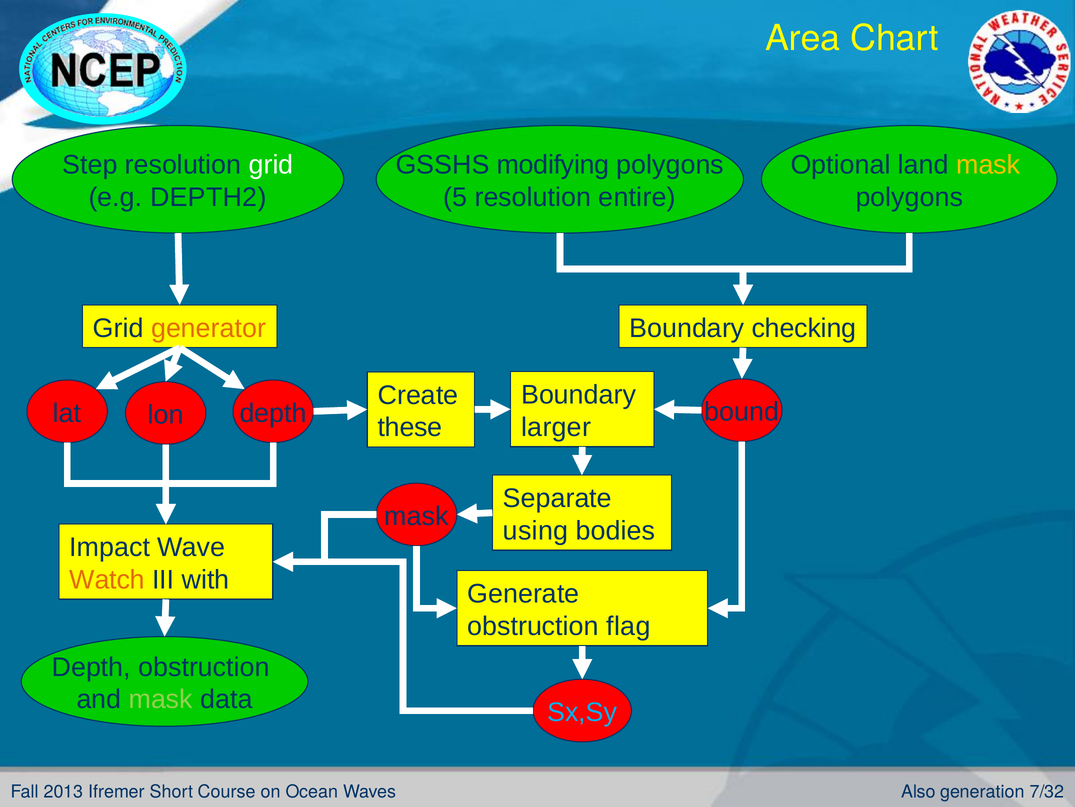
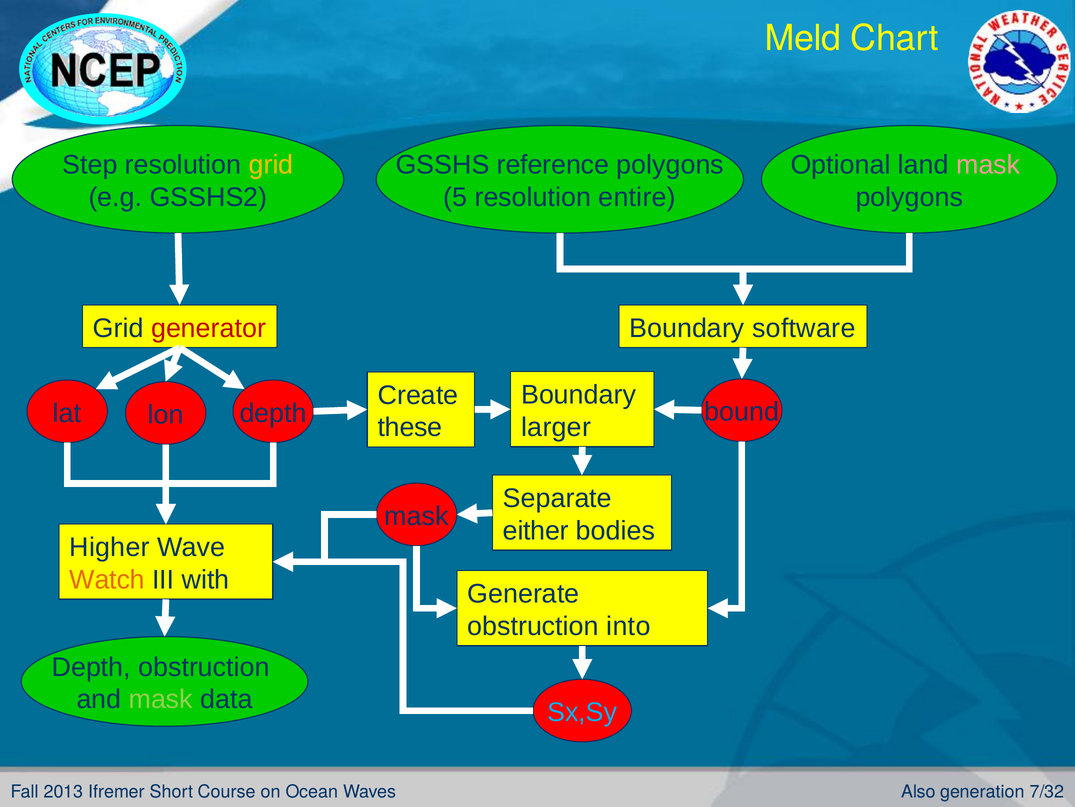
Area: Area -> Meld (803, 38)
grid colour: white -> yellow (271, 165)
modifying: modifying -> reference (553, 165)
mask colour: yellow -> pink (988, 165)
DEPTH2: DEPTH2 -> GSSHS2 (208, 197)
generator colour: orange -> red (209, 328)
checking: checking -> software (804, 328)
using: using -> either (536, 530)
Impact: Impact -> Higher (110, 547)
flag: flag -> into (628, 626)
